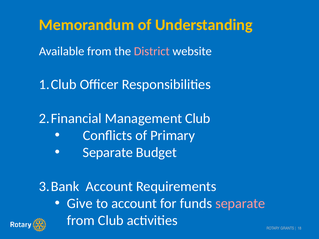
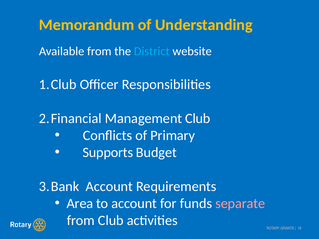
District colour: pink -> light blue (152, 51)
Separate: Separate -> Supports (108, 153)
Give: Give -> Area (80, 204)
